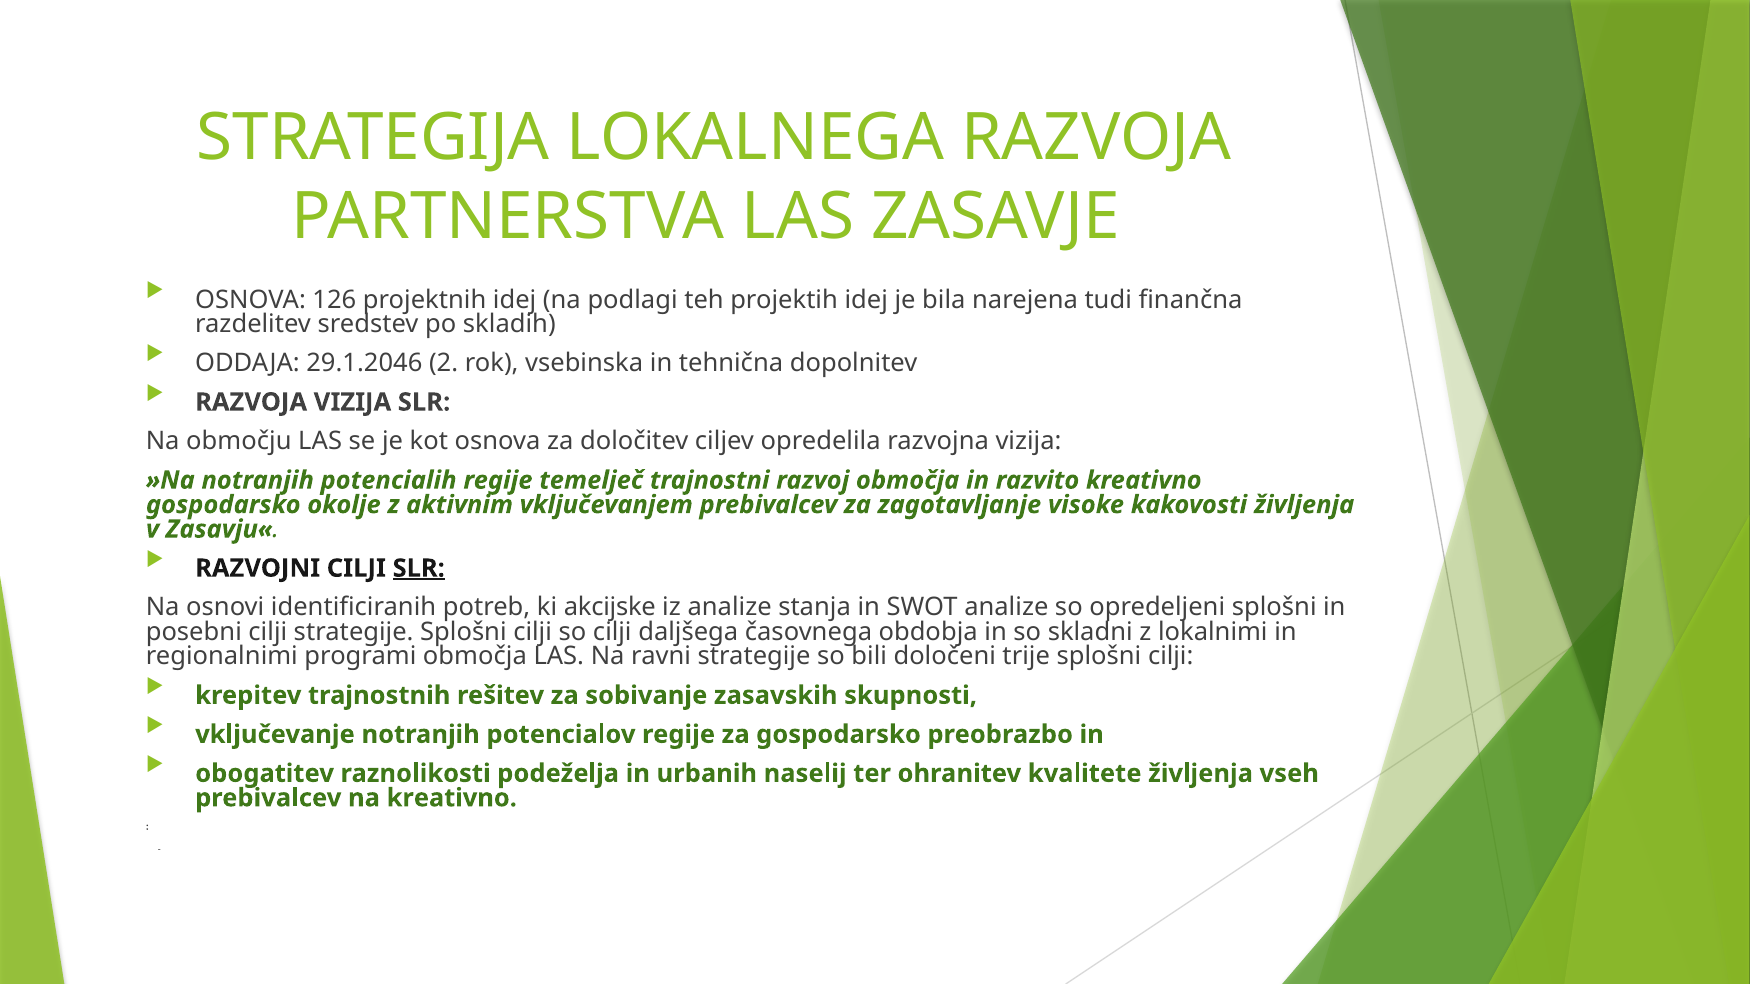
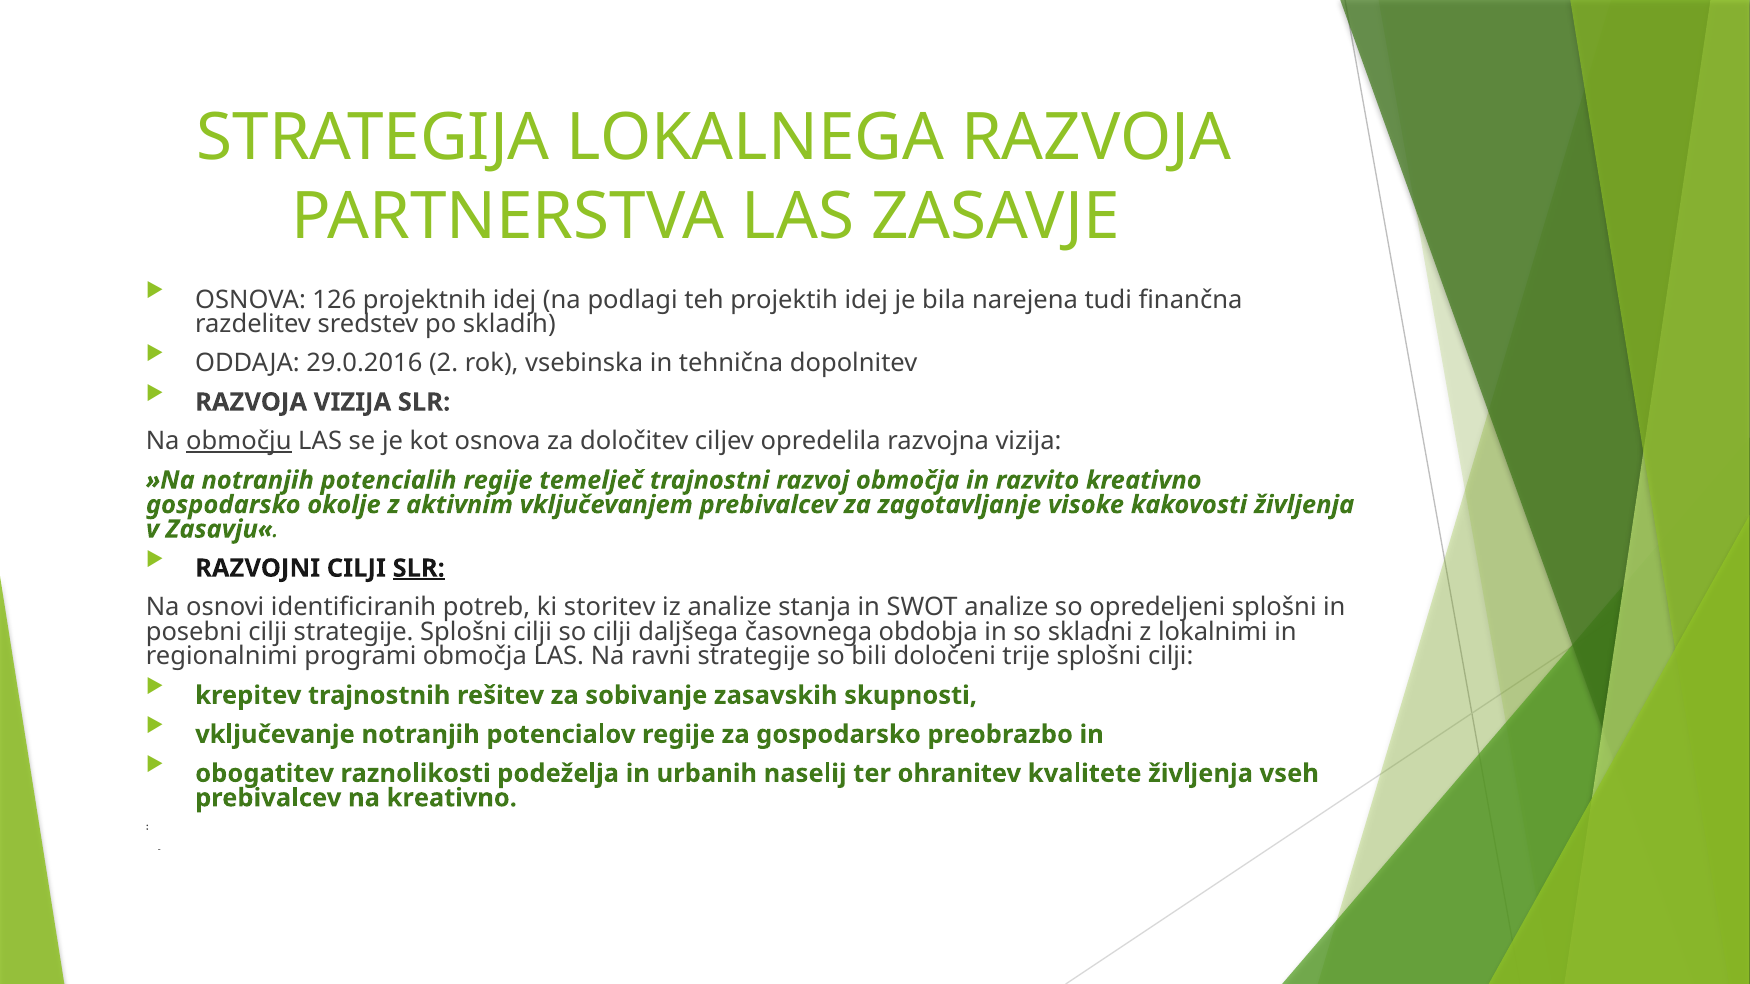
29.1.2046: 29.1.2046 -> 29.0.2016 (364, 363)
območju underline: none -> present (239, 441)
akcijske: akcijske -> storitev (610, 608)
